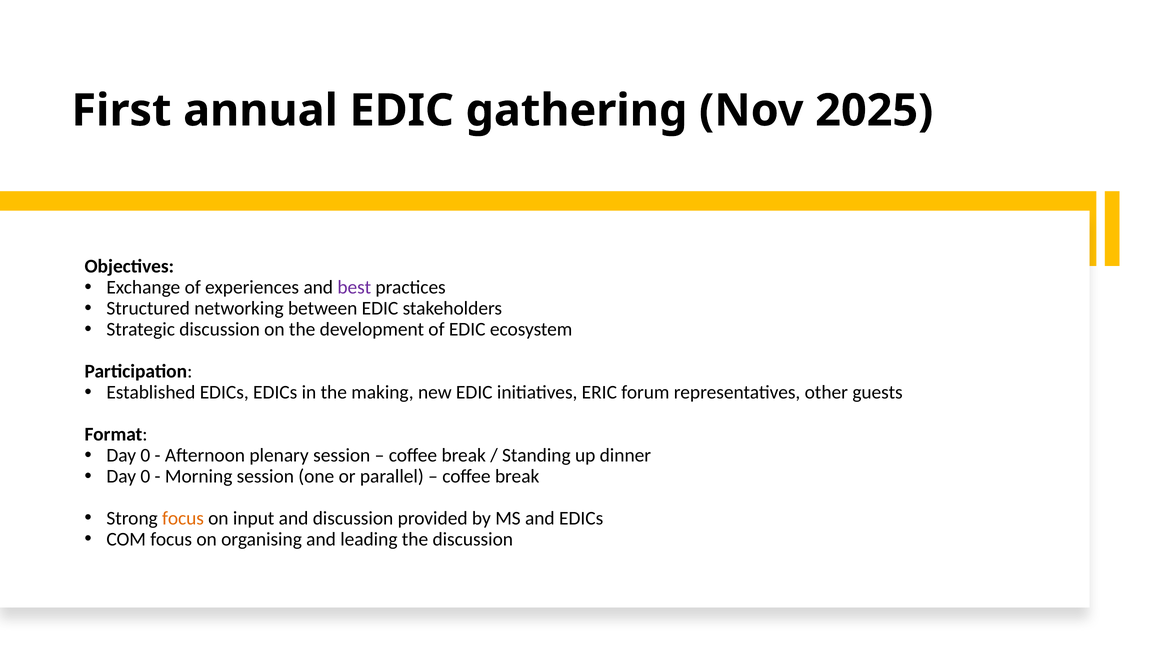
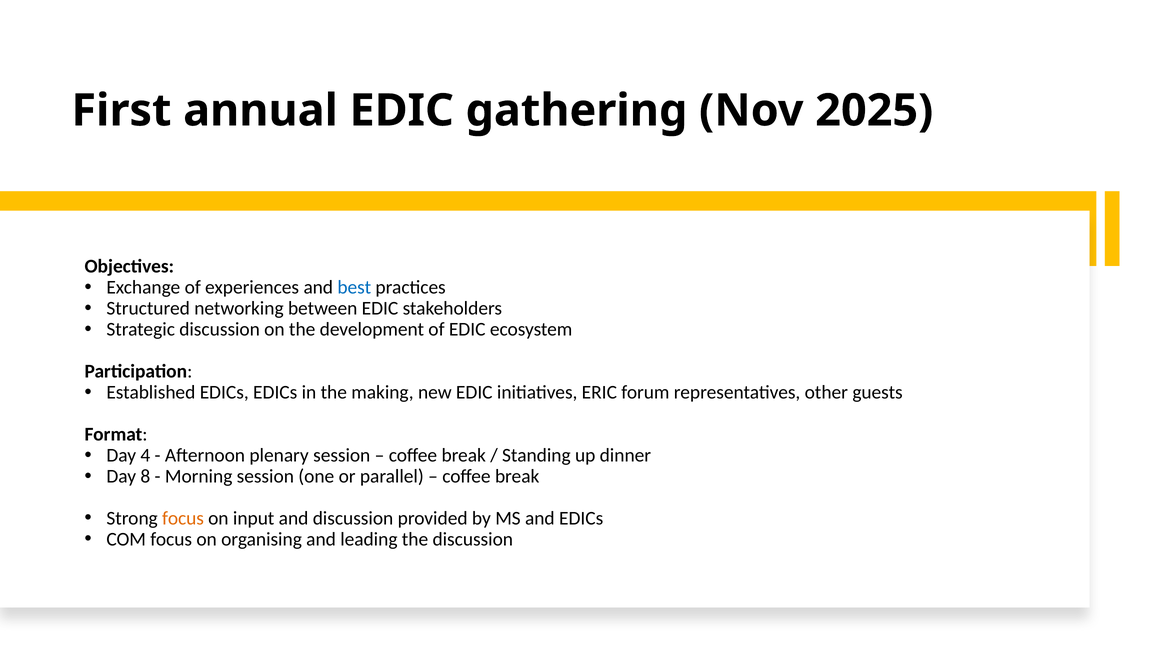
best colour: purple -> blue (354, 288)
0: 0 -> 4 (145, 456)
0: 0 -> 8 (145, 477)
